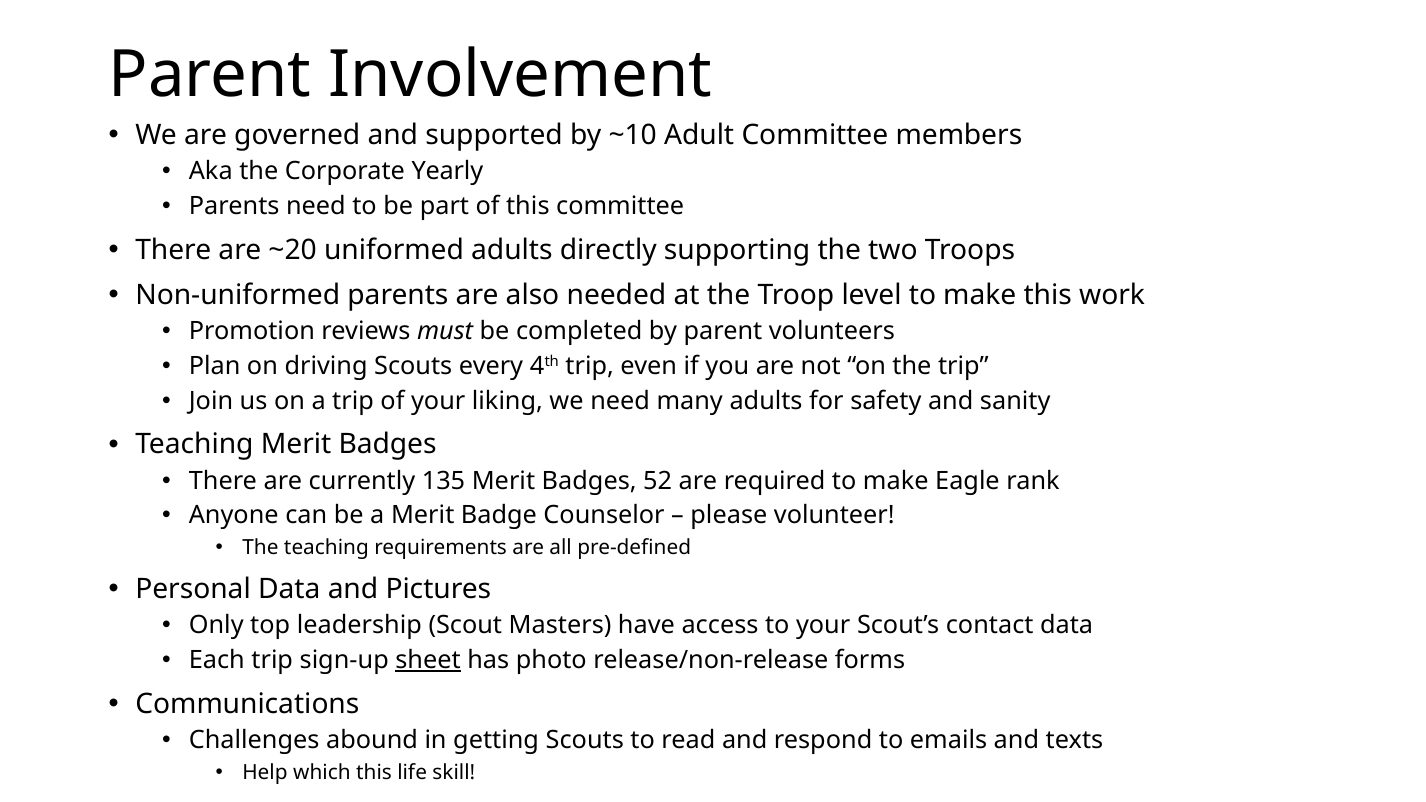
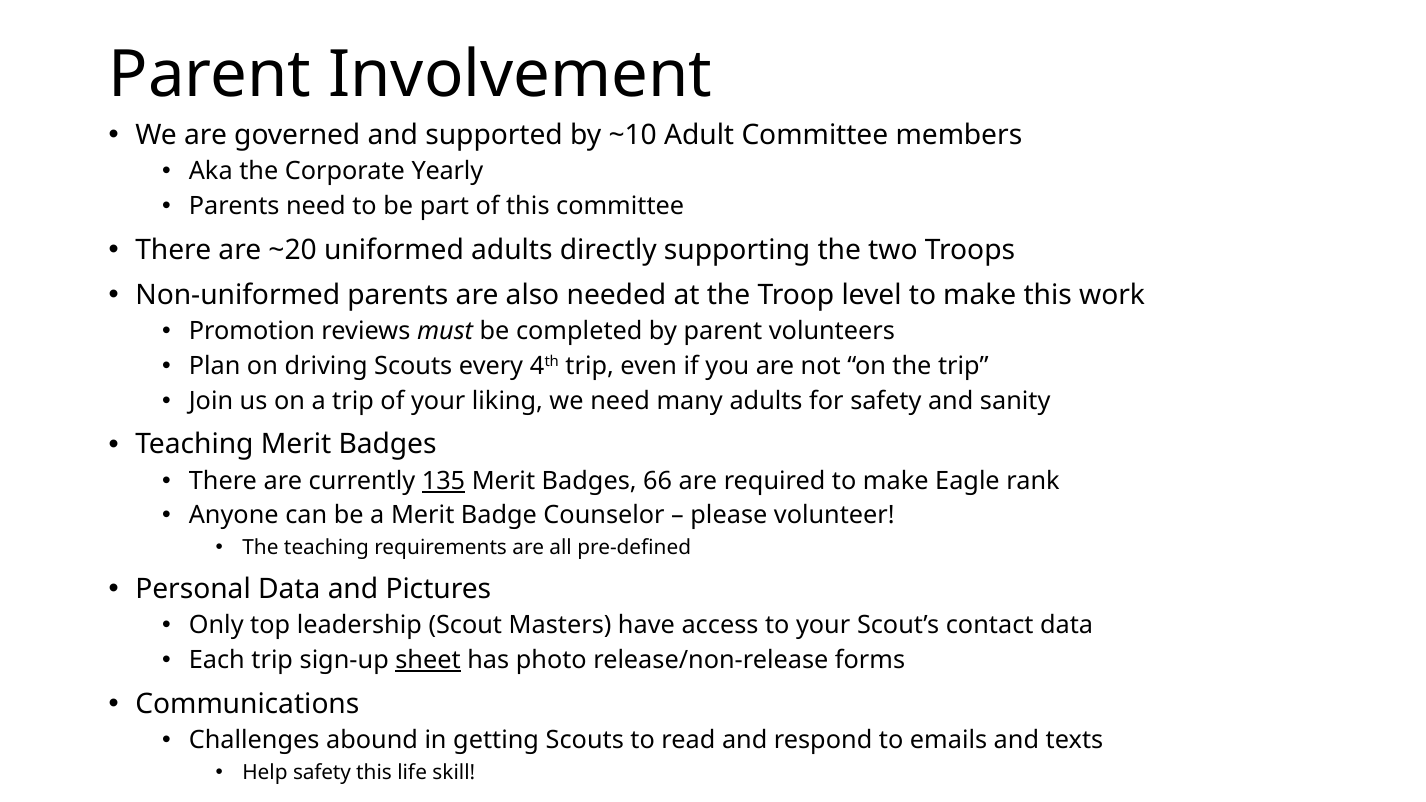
135 underline: none -> present (443, 481)
52: 52 -> 66 (658, 481)
Help which: which -> safety (322, 773)
